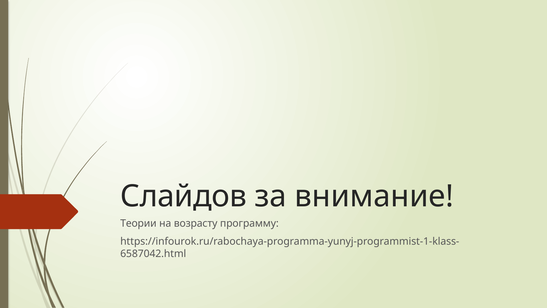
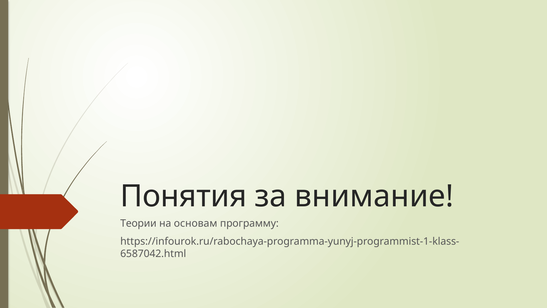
Слайдов: Слайдов -> Понятия (184, 196)
возрасту: возрасту -> основам (196, 223)
